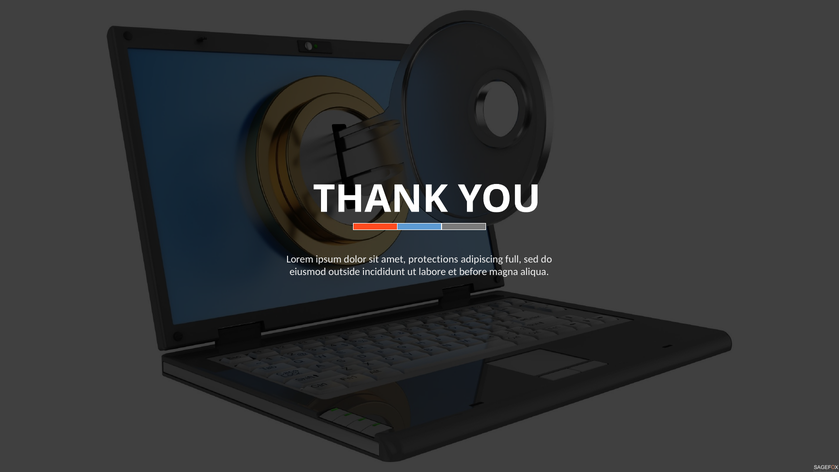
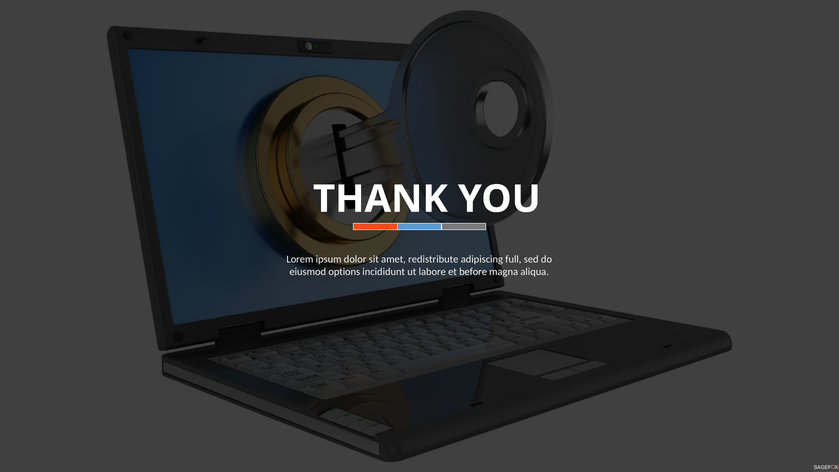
protections: protections -> redistribute (433, 259)
outside: outside -> options (344, 272)
